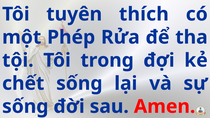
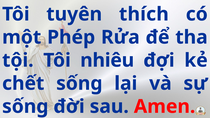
trong: trong -> nhiêu (107, 60)
